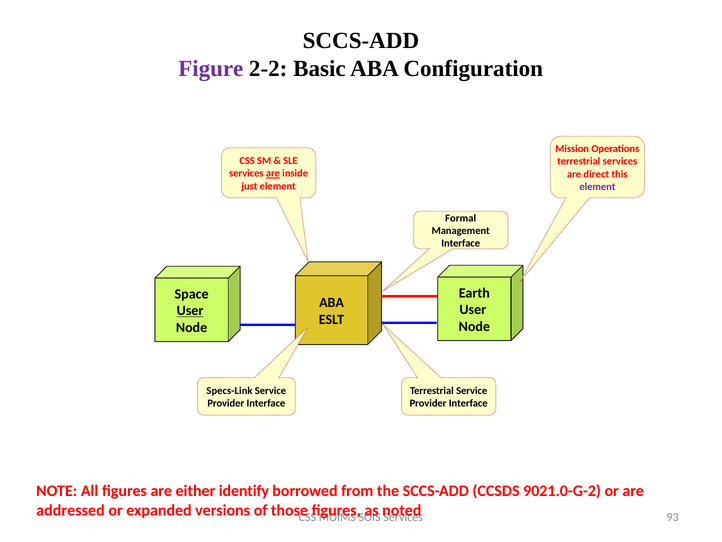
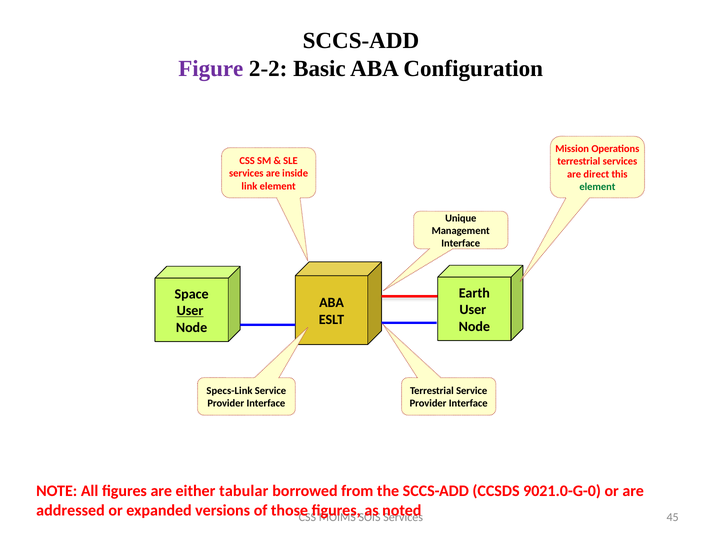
are underline: present -> none (273, 173)
just: just -> link (249, 186)
element colour: purple -> green (597, 187)
Formal: Formal -> Unique (461, 218)
identify: identify -> tabular (244, 491)
9021.0-G-2: 9021.0-G-2 -> 9021.0-G-0 (562, 491)
93: 93 -> 45 (673, 517)
